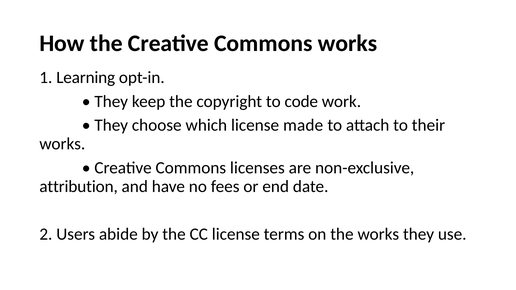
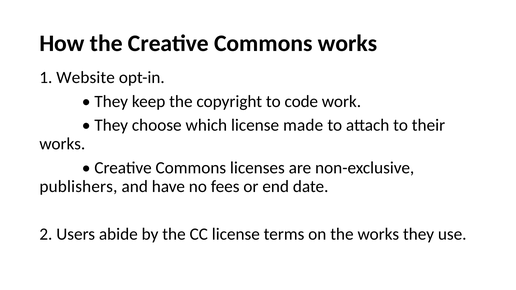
Learning: Learning -> Website (86, 77)
attribution: attribution -> publishers (78, 187)
